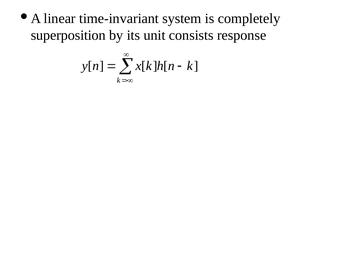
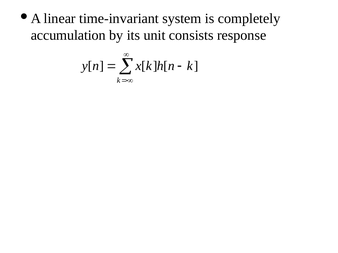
superposition: superposition -> accumulation (68, 35)
